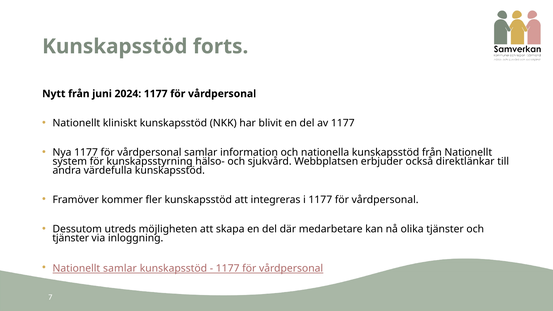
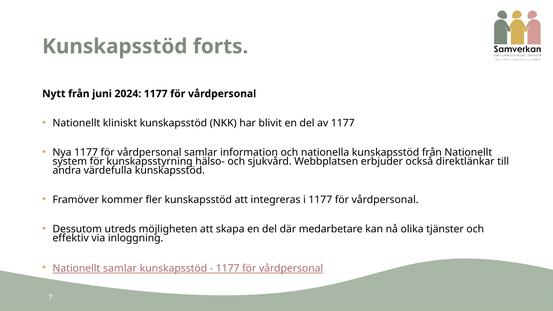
tjänster: tjänster -> effektiv (71, 238)
